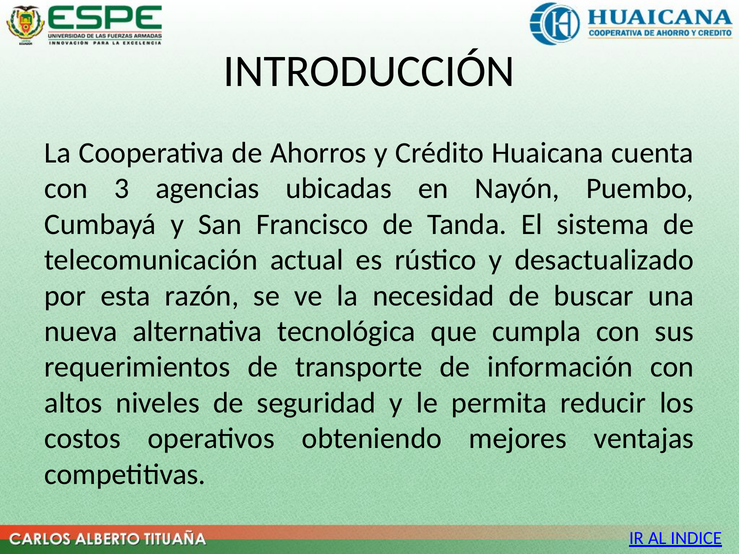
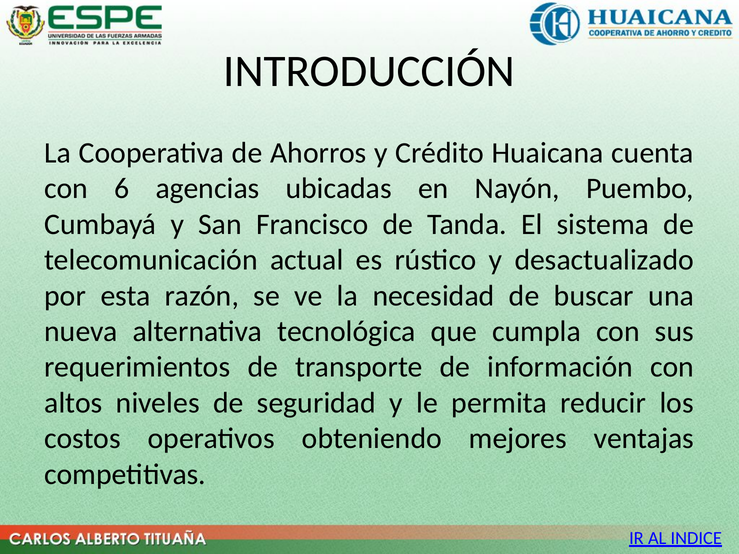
3: 3 -> 6 (122, 189)
